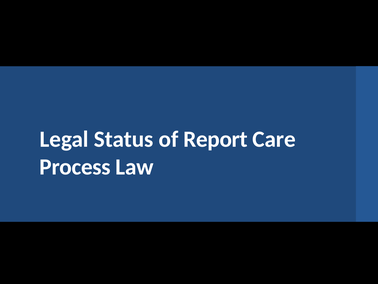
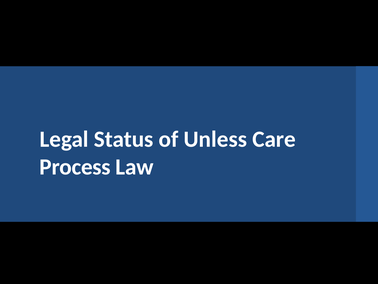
Report: Report -> Unless (215, 139)
